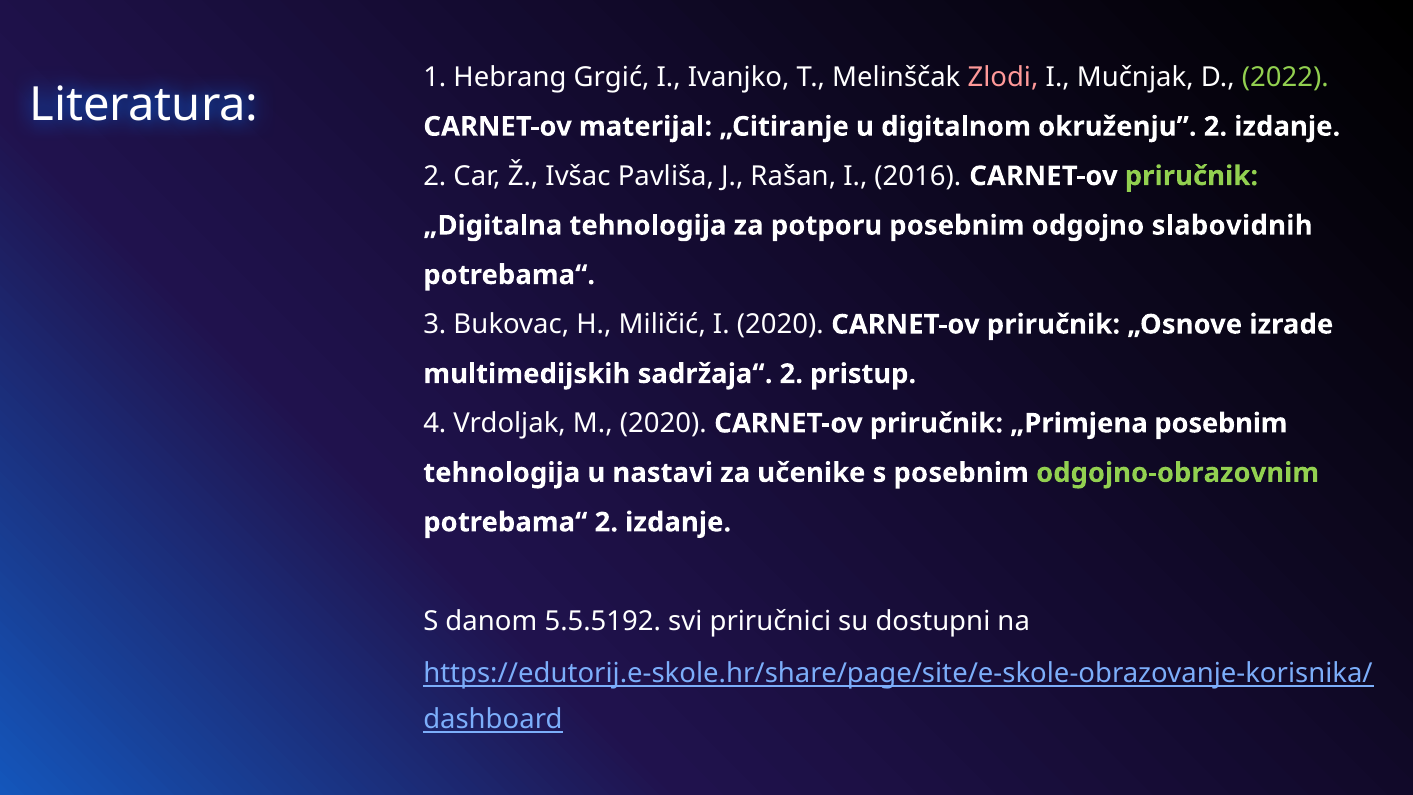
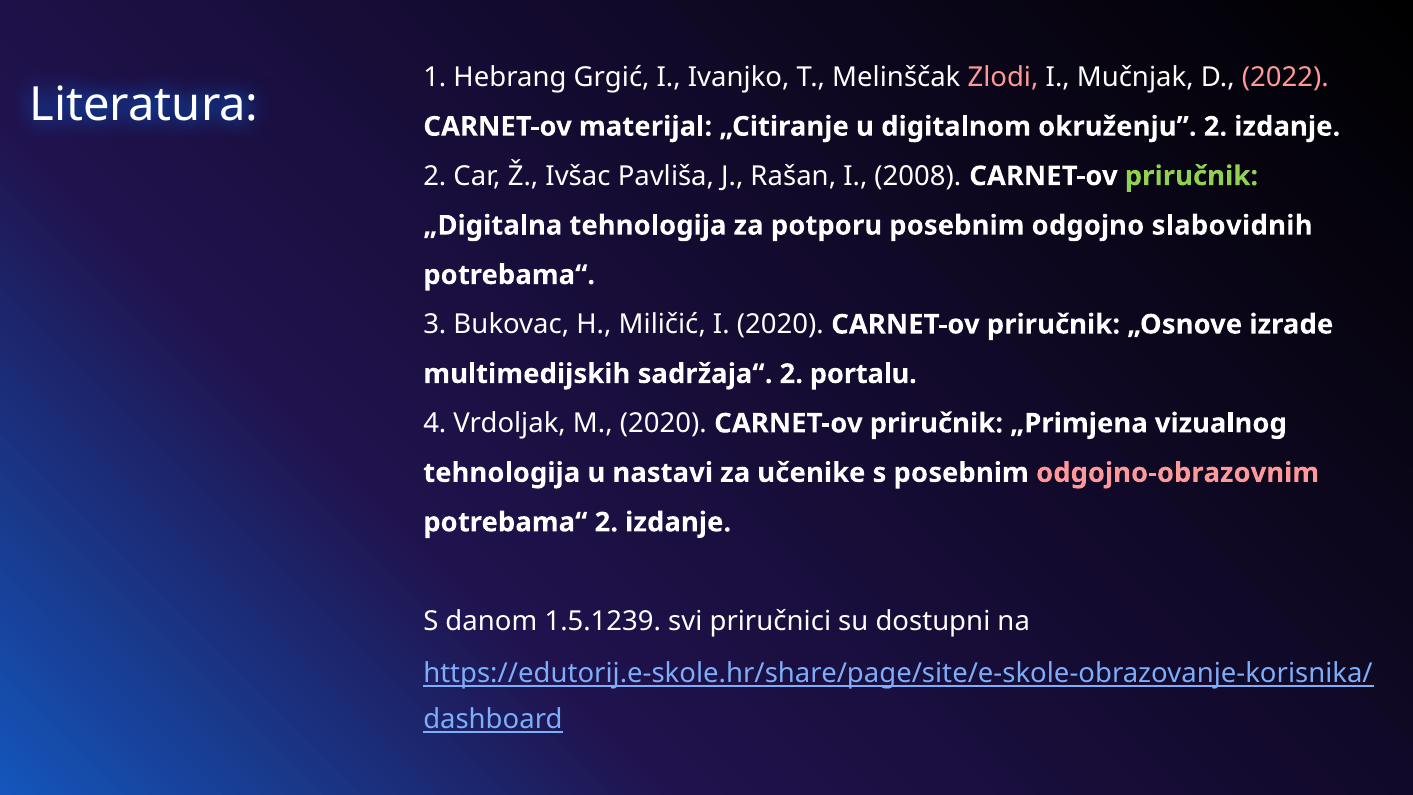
2022 colour: light green -> pink (1285, 77)
2016: 2016 -> 2008 (918, 176)
pristup: pristup -> portalu (863, 374)
„Primjena posebnim: posebnim -> vizualnog (1221, 423)
odgojno-obrazovnim colour: light green -> pink (1178, 473)
5.5.5192: 5.5.5192 -> 1.5.1239 (603, 621)
